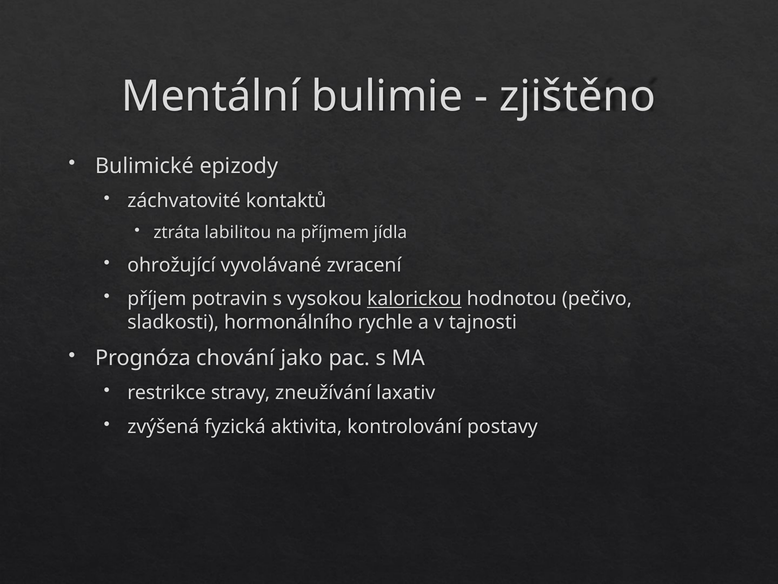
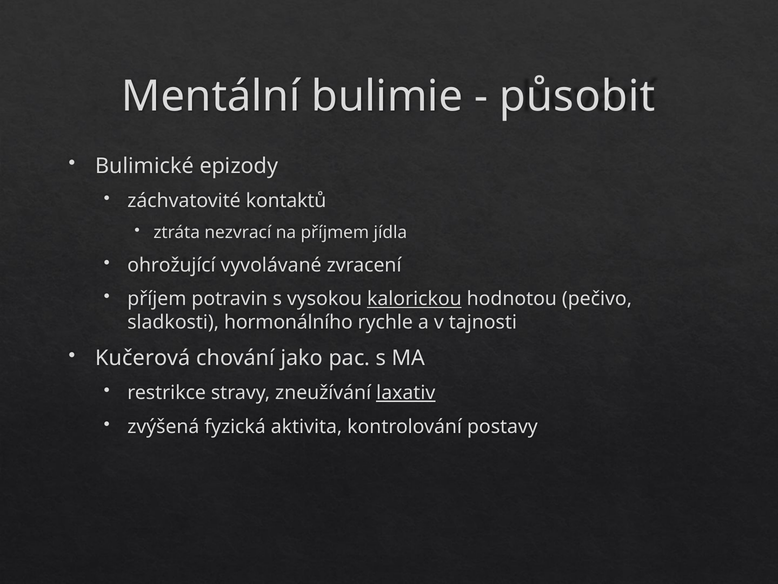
zjištěno: zjištěno -> působit (577, 96)
labilitou: labilitou -> nezvrací (238, 232)
Prognóza: Prognóza -> Kučerová (143, 358)
laxativ underline: none -> present (406, 393)
